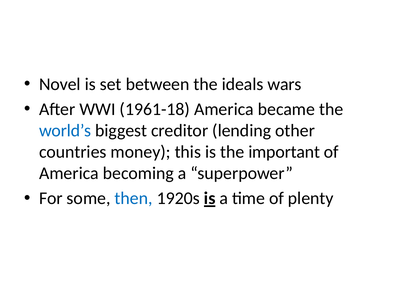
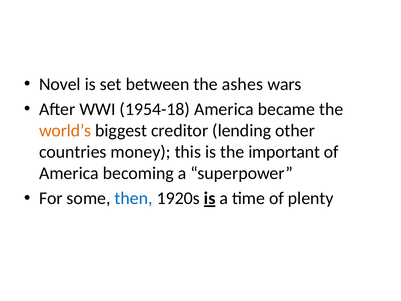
ideals: ideals -> ashes (243, 84)
1961-18: 1961-18 -> 1954-18 (155, 109)
world’s colour: blue -> orange (65, 130)
